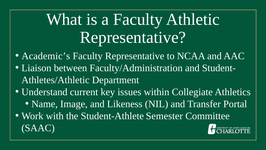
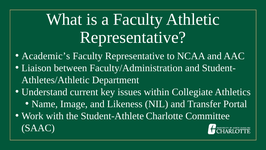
Semester: Semester -> Charlotte (164, 116)
